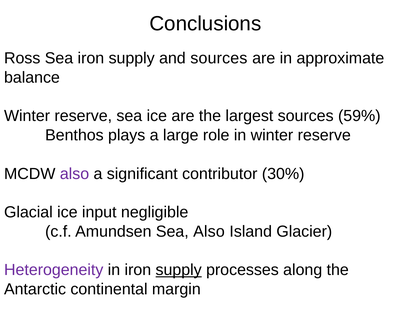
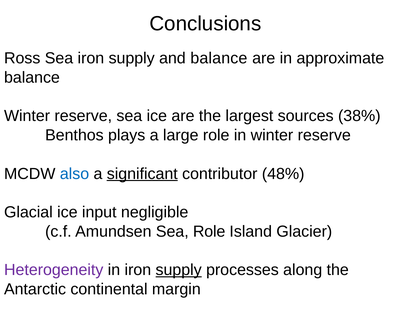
and sources: sources -> balance (219, 58)
59%: 59% -> 38% (359, 116)
also colour: purple -> blue (75, 173)
significant underline: none -> present (142, 173)
30%: 30% -> 48% (283, 173)
Sea Also: Also -> Role (209, 231)
